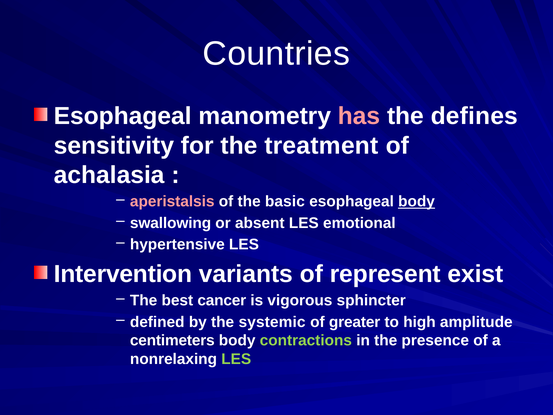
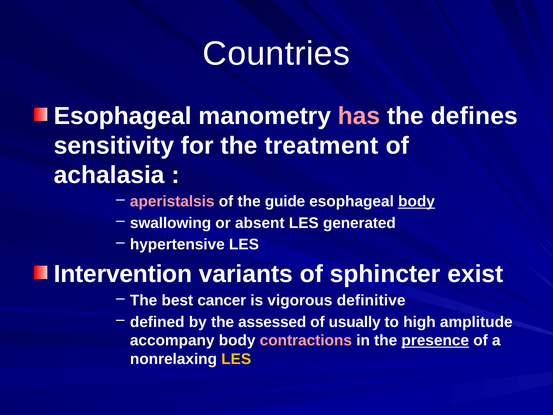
basic: basic -> guide (285, 201)
emotional: emotional -> generated (359, 223)
represent: represent -> sphincter (385, 274)
sphincter: sphincter -> definitive (371, 300)
systemic: systemic -> assessed (272, 322)
greater: greater -> usually (355, 322)
centimeters: centimeters -> accompany (172, 340)
contractions colour: light green -> pink (306, 340)
presence underline: none -> present (435, 340)
LES colour: light green -> yellow (236, 359)
